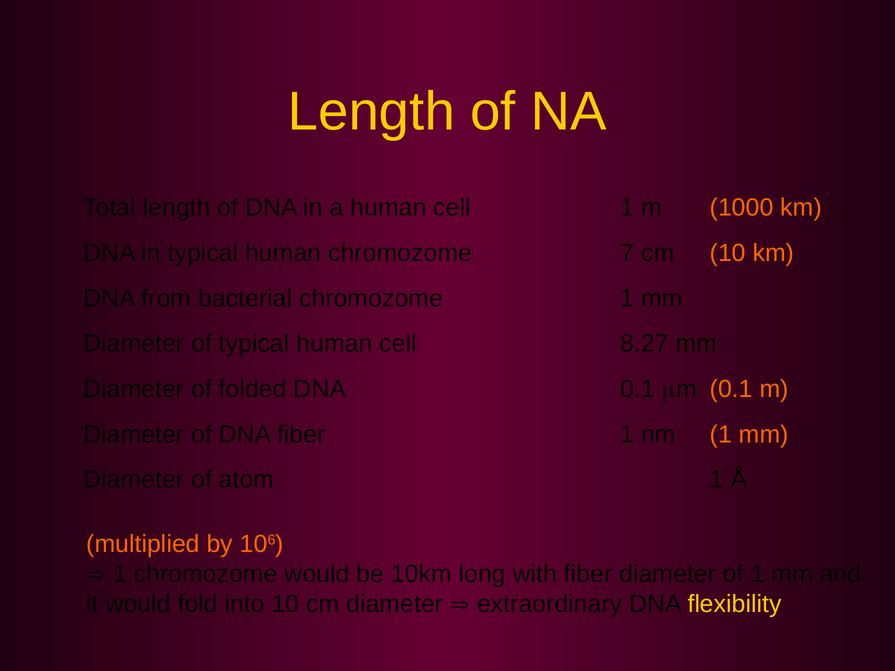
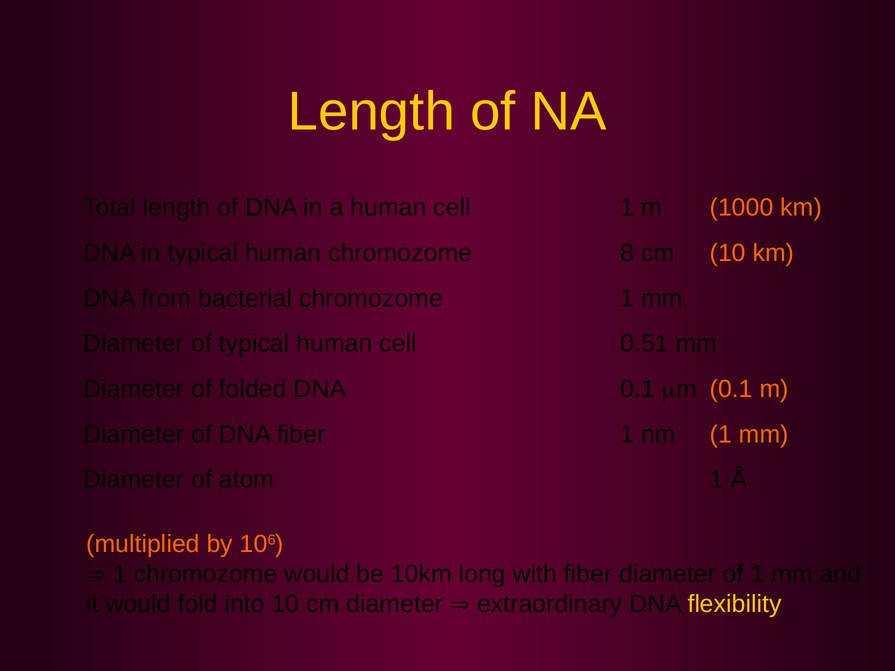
7: 7 -> 8 (627, 253)
8.27: 8.27 -> 0.51 (645, 344)
